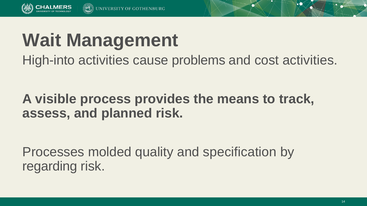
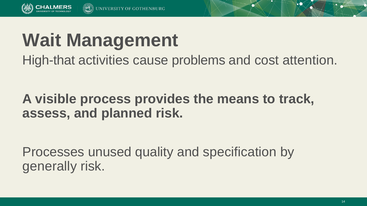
High-into: High-into -> High-that (49, 60)
cost activities: activities -> attention (310, 60)
molded: molded -> unused (110, 152)
regarding: regarding -> generally (50, 167)
